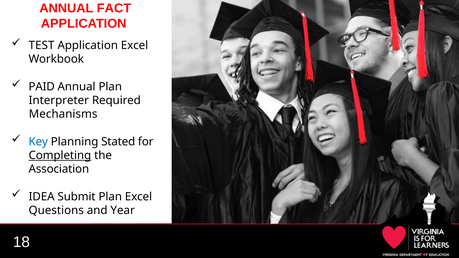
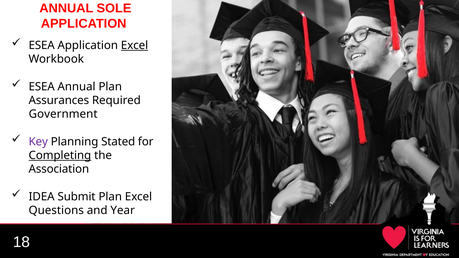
FACT: FACT -> SOLE (114, 8)
TEST: TEST -> ESEA (42, 45)
Excel underline: none -> present (135, 45)
PAID: PAID -> ESEA (42, 87)
Interpreter: Interpreter -> Assurances (59, 100)
Mechanisms: Mechanisms -> Government (63, 114)
Key colour: blue -> purple (38, 142)
